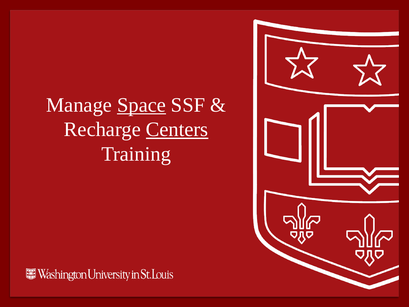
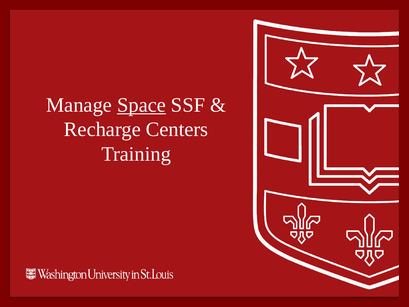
Centers underline: present -> none (177, 129)
